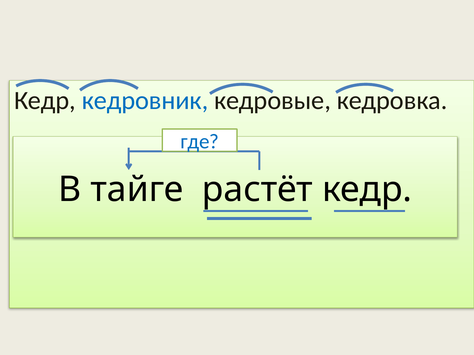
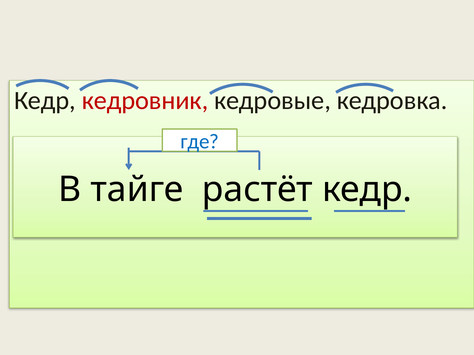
кедровник colour: blue -> red (145, 101)
